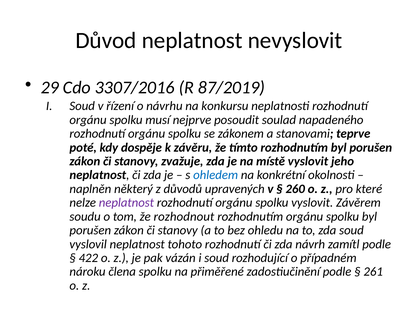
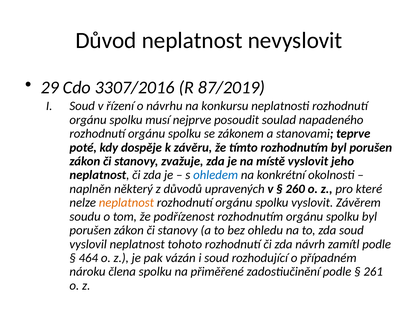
neplatnost colour: purple -> orange (126, 202)
rozhodnout: rozhodnout -> podřízenost (184, 216)
422: 422 -> 464 (88, 258)
